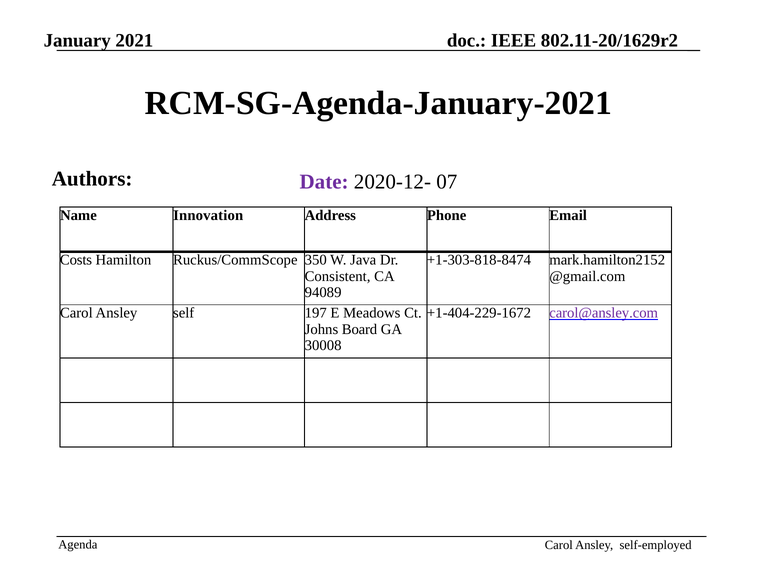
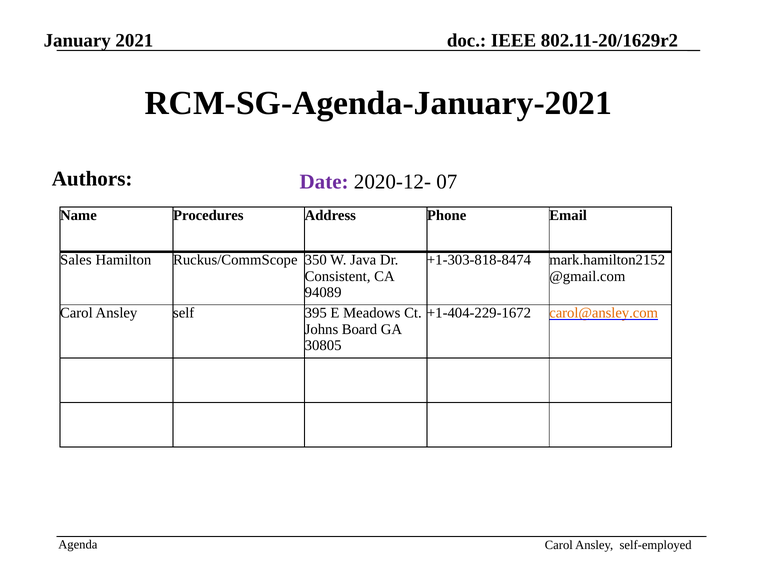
Innovation: Innovation -> Procedures (208, 215)
Costs: Costs -> Sales (76, 260)
197: 197 -> 395 (316, 313)
carol@ansley.com colour: purple -> orange (604, 313)
30008: 30008 -> 30805 (323, 345)
